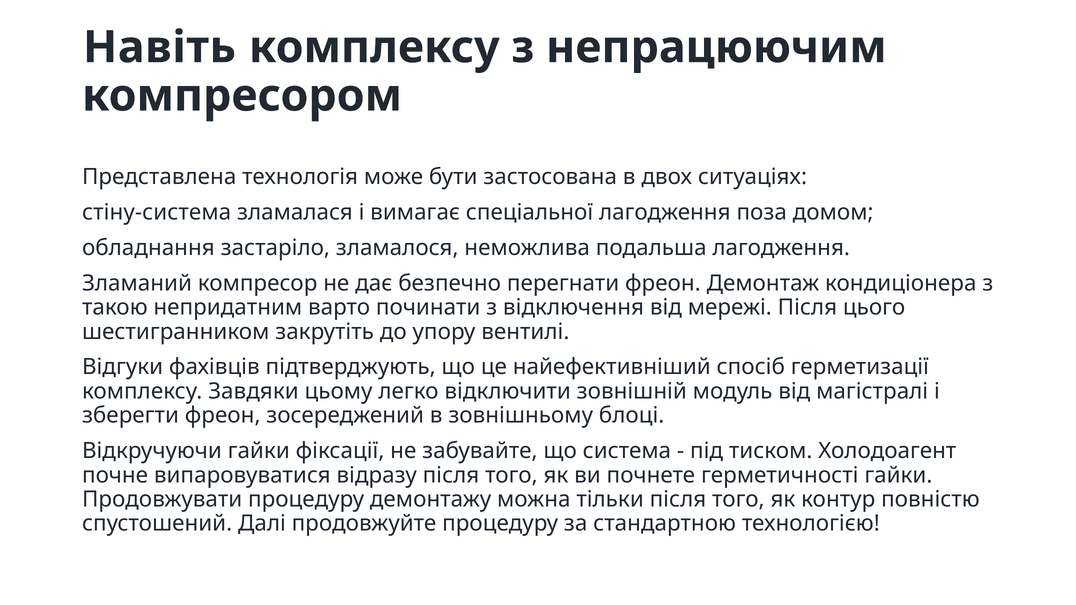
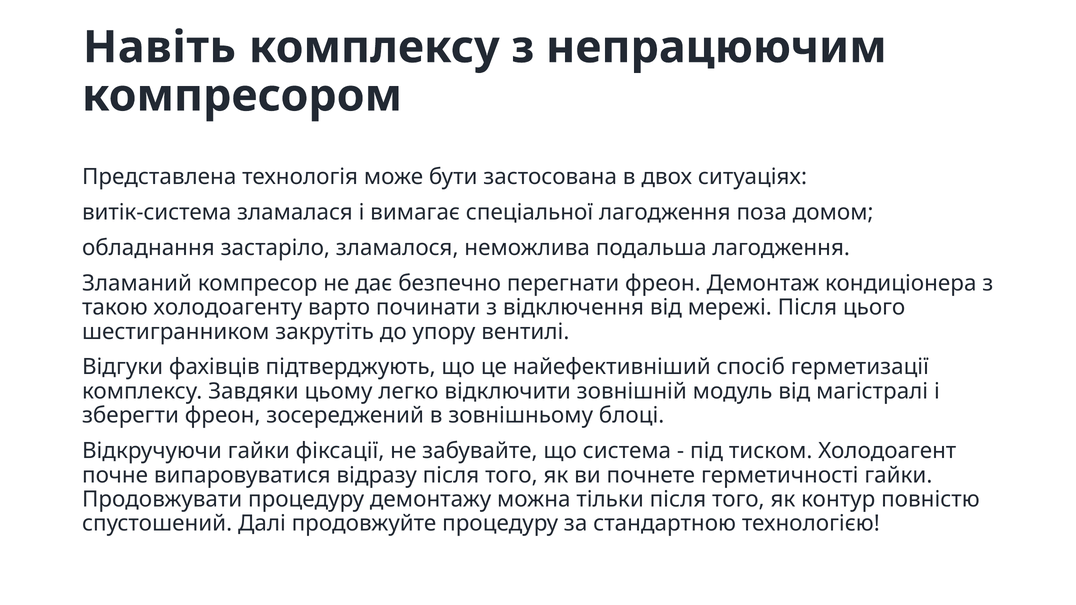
стіну-система: стіну-система -> витік-система (157, 213)
непридатним: непридатним -> холодоагенту (228, 308)
